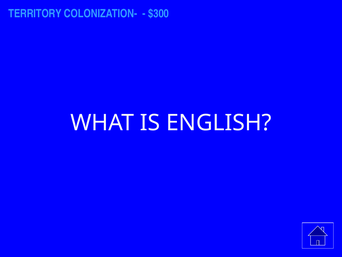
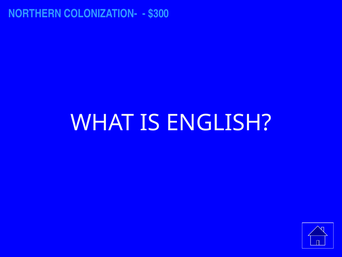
TERRITORY: TERRITORY -> NORTHERN (35, 14)
